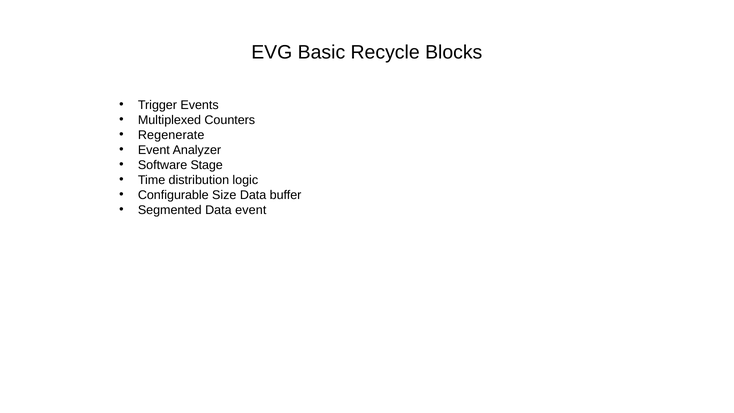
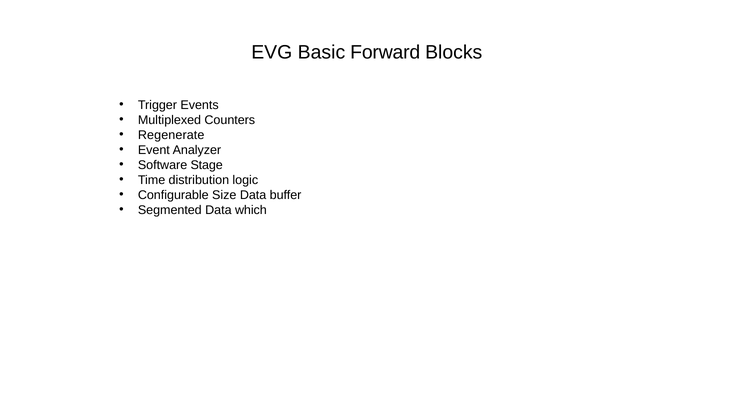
Recycle: Recycle -> Forward (385, 52)
Data event: event -> which (251, 210)
